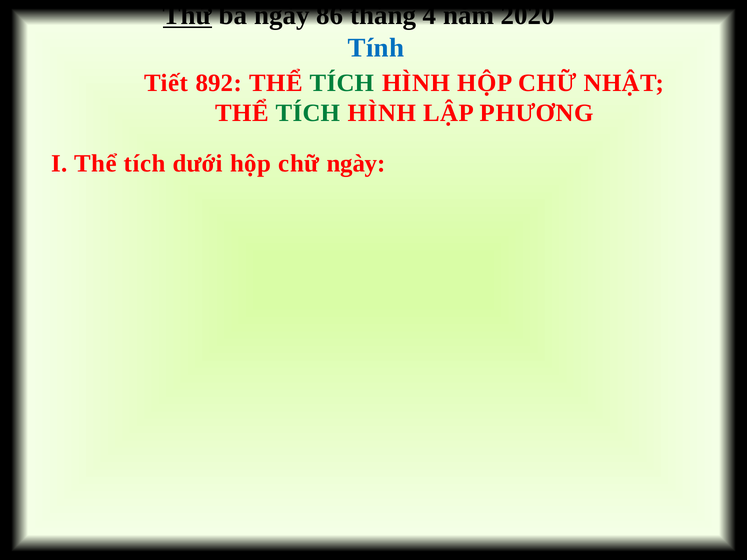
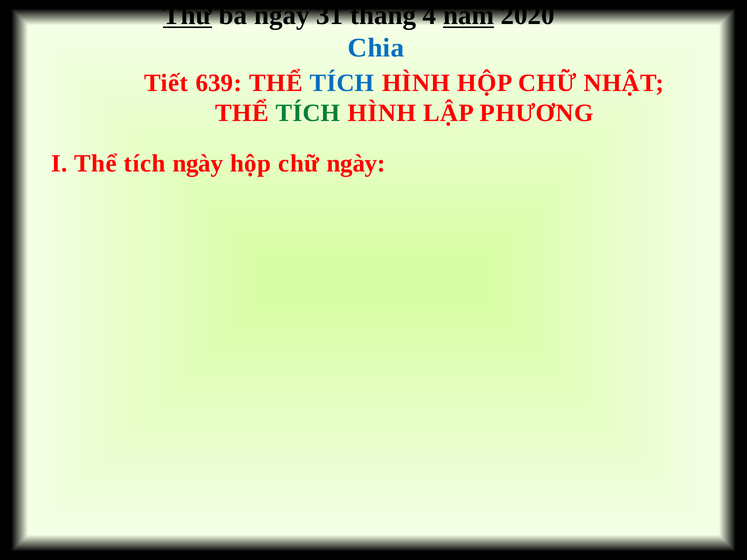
86: 86 -> 31 (330, 15)
năm underline: none -> present (469, 15)
Tính: Tính -> Chia (376, 48)
892: 892 -> 639 (219, 83)
TÍCH colour: green -> blue (342, 83)
tích dưới: dưới -> ngày (198, 164)
